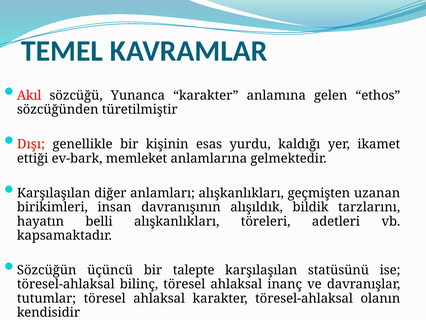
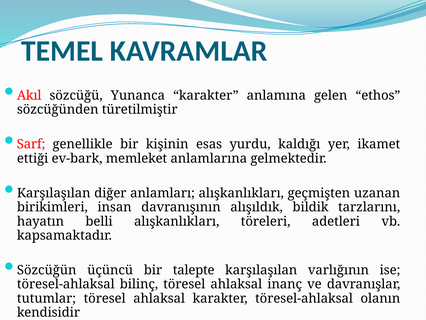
Dışı: Dışı -> Sarf (31, 144)
statüsünü: statüsünü -> varlığının (338, 270)
